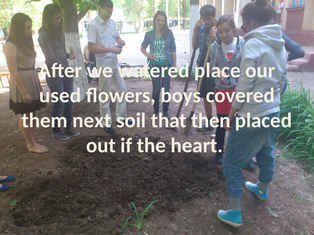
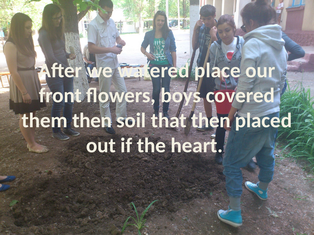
used: used -> front (60, 96)
them next: next -> then (92, 121)
